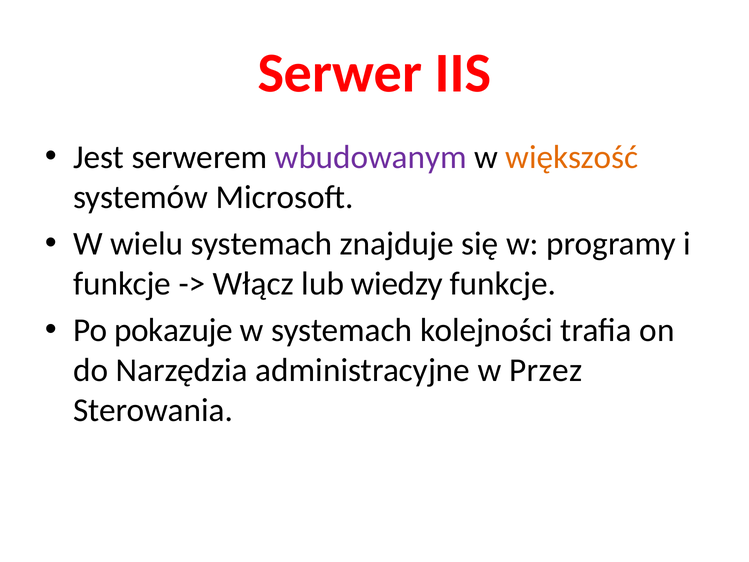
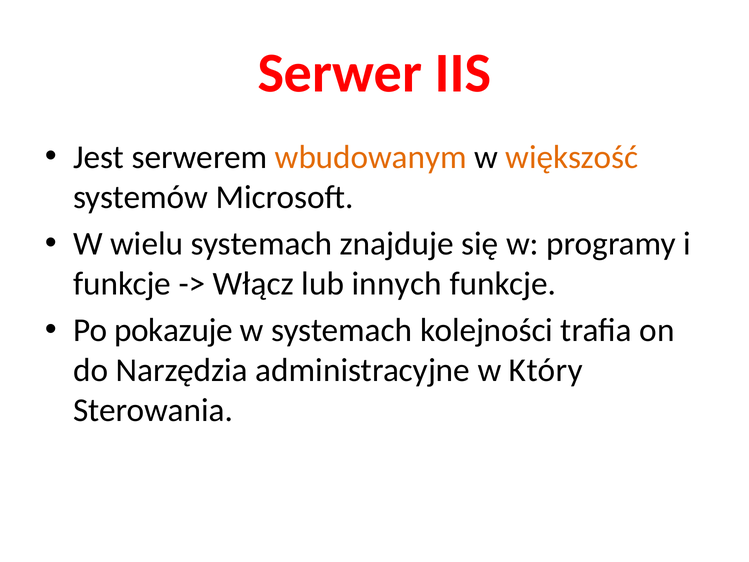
wbudowanym colour: purple -> orange (371, 157)
wiedzy: wiedzy -> innych (397, 284)
Przez: Przez -> Który (546, 370)
